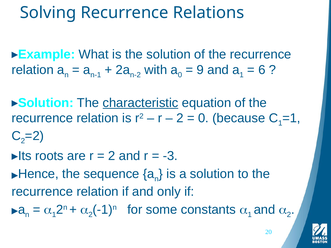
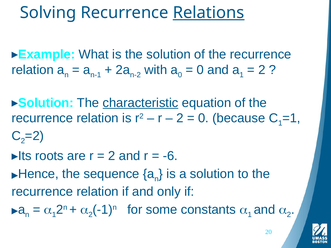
Relations underline: none -> present (209, 13)
9: 9 -> 0 (200, 70)
6: 6 -> 2 (262, 70)
-3: -3 -> -6 (170, 156)
